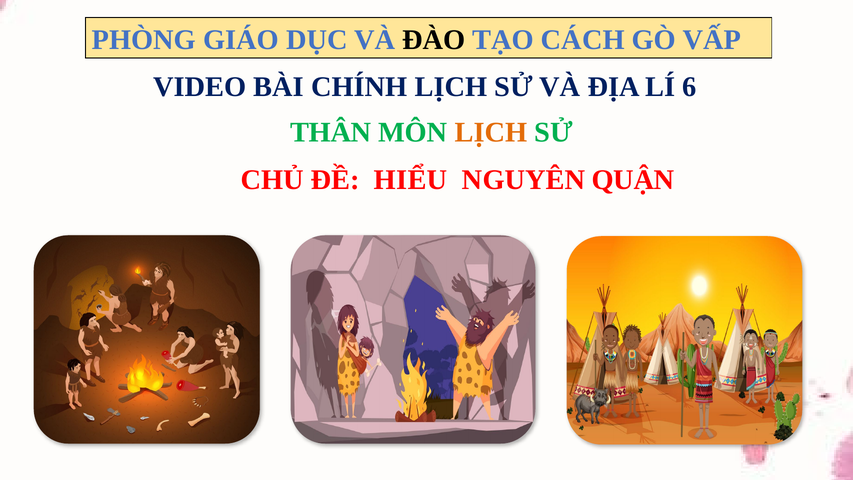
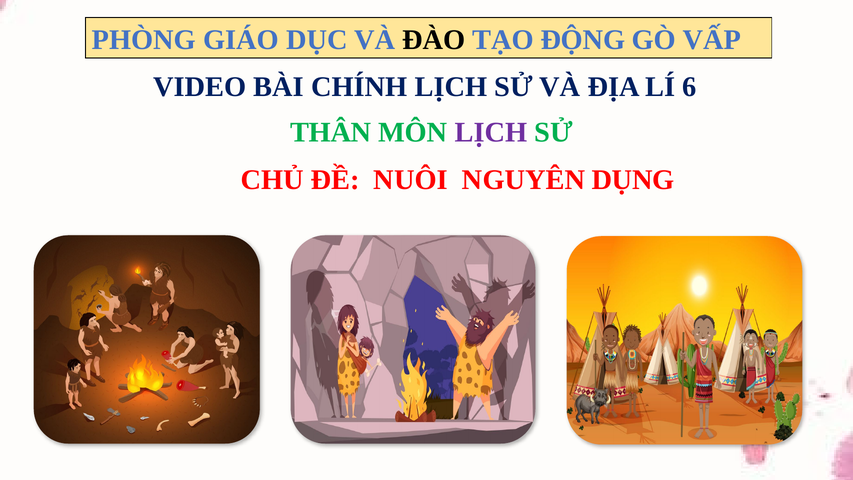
CÁCH: CÁCH -> ĐỘNG (583, 40)
LỊCH colour: orange -> purple (491, 132)
HIỂU: HIỂU -> NUÔI (411, 180)
QUẬN: QUẬN -> DỤNG (633, 180)
